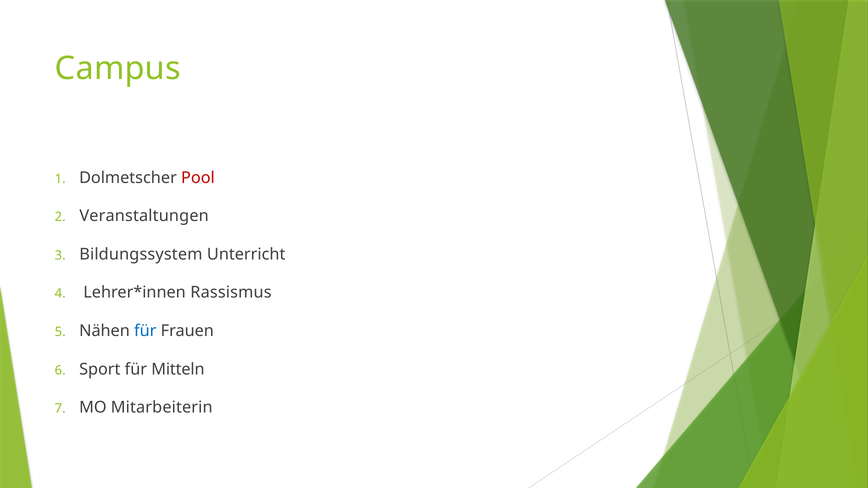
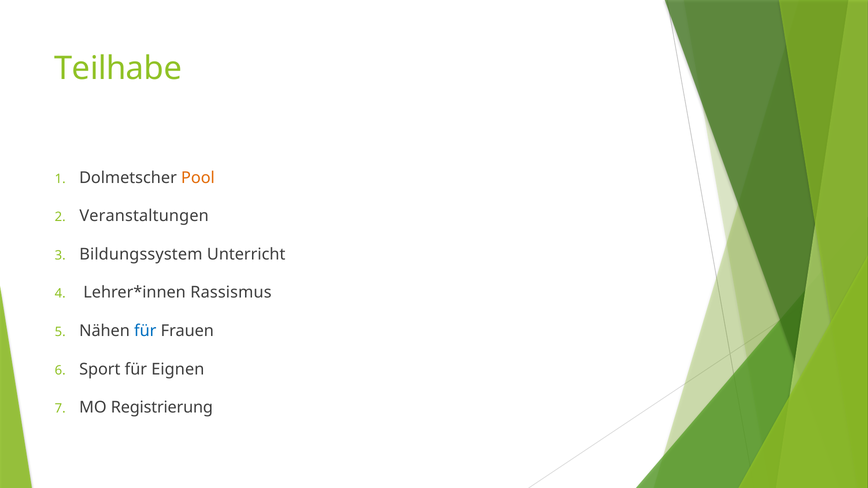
Campus: Campus -> Teilhabe (118, 68)
Pool colour: red -> orange (198, 178)
Mitteln: Mitteln -> Eignen (178, 369)
Mitarbeiterin: Mitarbeiterin -> Registrierung (162, 408)
